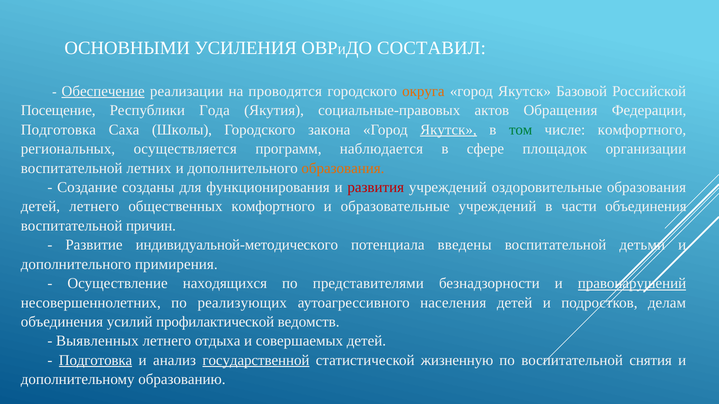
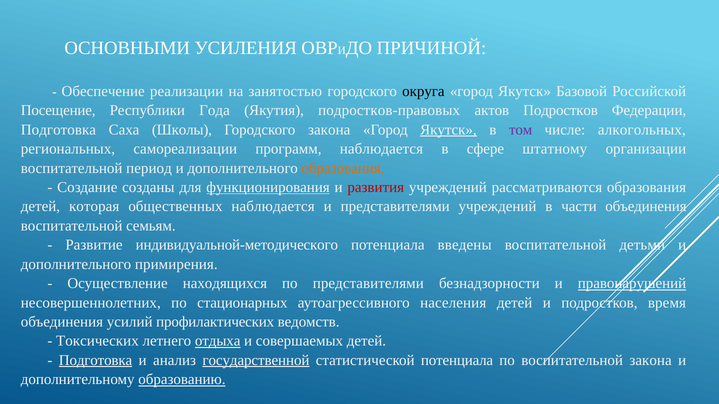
СОСТАВИЛ: СОСТАВИЛ -> ПРИЧИНОЙ (431, 48)
Обеспечение underline: present -> none (103, 91)
проводятся: проводятся -> занятостью (285, 91)
округа colour: orange -> black (423, 91)
социальные-правовых: социальные-правовых -> подростков-правовых (389, 111)
актов Обращения: Обращения -> Подростков (561, 111)
том colour: green -> purple (521, 130)
числе комфортного: комфортного -> алкогольных (642, 130)
осуществляется: осуществляется -> самореализации (185, 149)
площадок: площадок -> штатному (555, 149)
летних: летних -> период (149, 168)
функционирования underline: none -> present (268, 188)
оздоровительные: оздоровительные -> рассматриваются (547, 188)
детей летнего: летнего -> которая (94, 207)
общественных комфортного: комфортного -> наблюдается (273, 207)
и образовательные: образовательные -> представителями (395, 207)
причин: причин -> семьям (151, 226)
реализующих: реализующих -> стационарных (242, 303)
делам: делам -> время (667, 303)
профилактической: профилактической -> профилактических (215, 322)
Выявленных: Выявленных -> Токсических (97, 341)
отдыха underline: none -> present (218, 341)
статистической жизненную: жизненную -> потенциала (457, 361)
воспитательной снятия: снятия -> закона (651, 361)
образованию underline: none -> present (182, 380)
